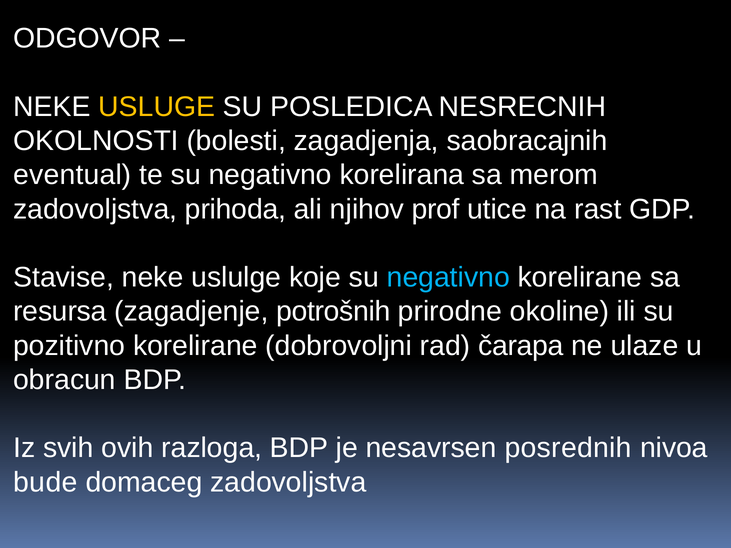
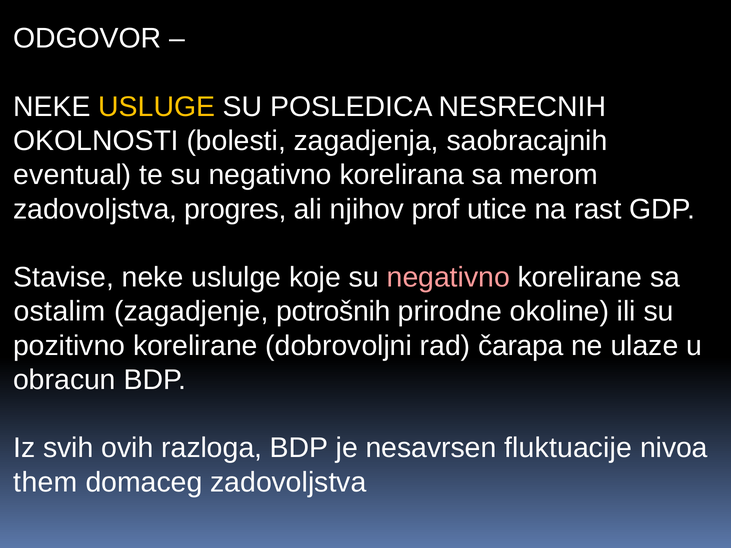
prihoda: prihoda -> progres (236, 209)
negativno colour: light blue -> pink (448, 278)
resursa: resursa -> ostalim (60, 312)
posrednih: posrednih -> fluktuacije (568, 448)
bude: bude -> them (45, 482)
